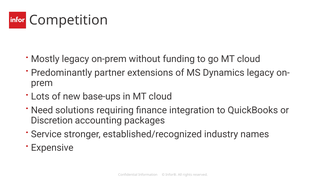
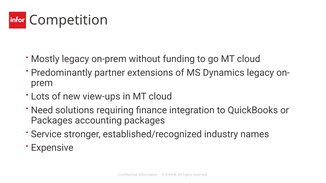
base-ups: base-ups -> view-ups (102, 97)
Discretion: Discretion -> Packages (52, 121)
